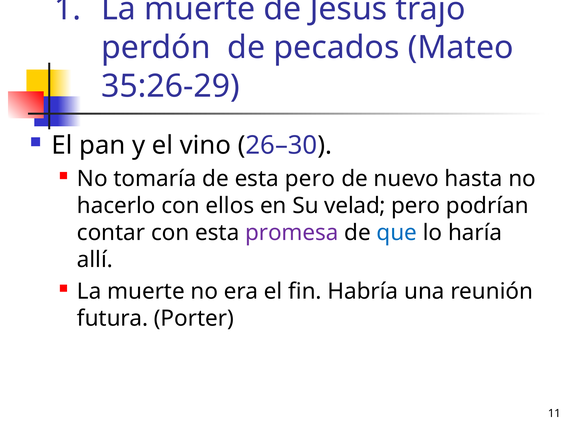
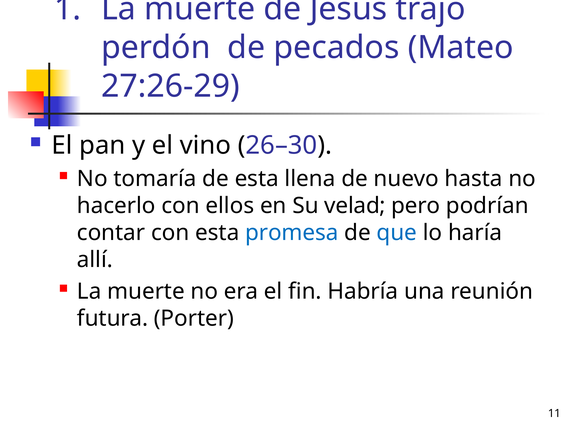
35:26-29: 35:26-29 -> 27:26-29 (170, 86)
esta pero: pero -> llena (310, 179)
promesa colour: purple -> blue (292, 233)
